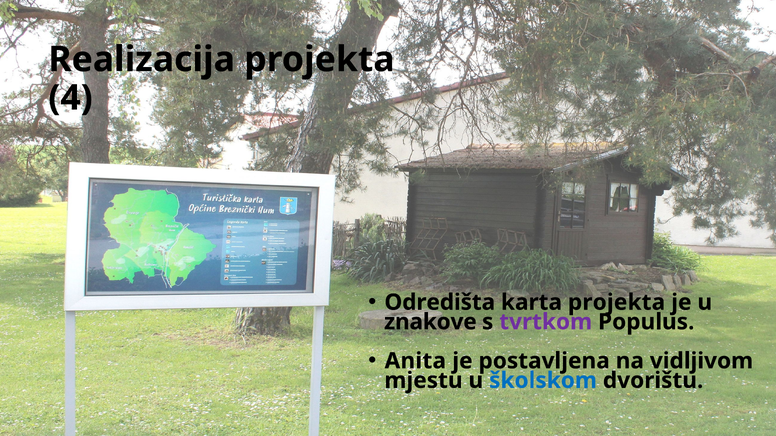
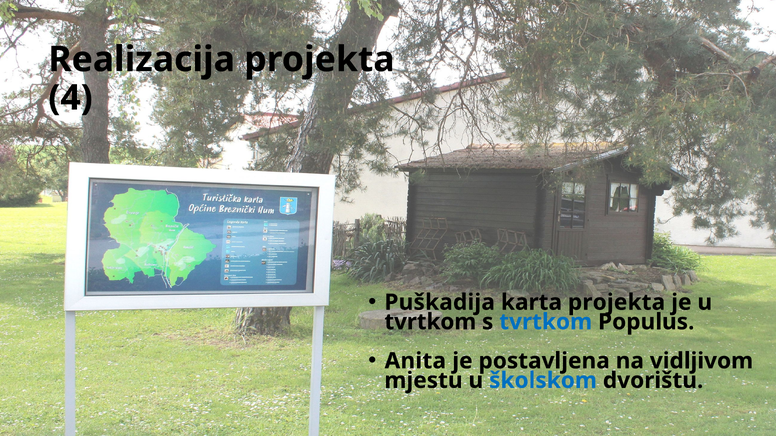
Odredišta: Odredišta -> Puškadija (440, 303)
znakove: znakove -> tvrtkom (430, 322)
tvrtkom colour: purple -> blue (546, 322)
